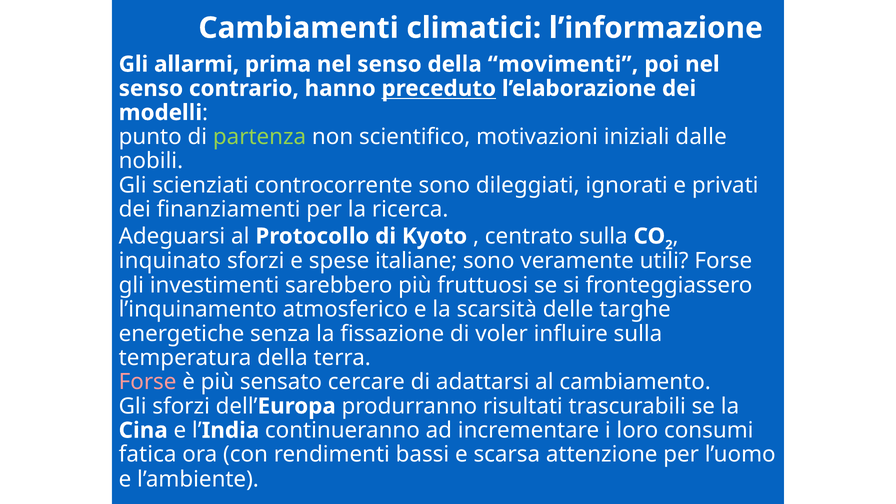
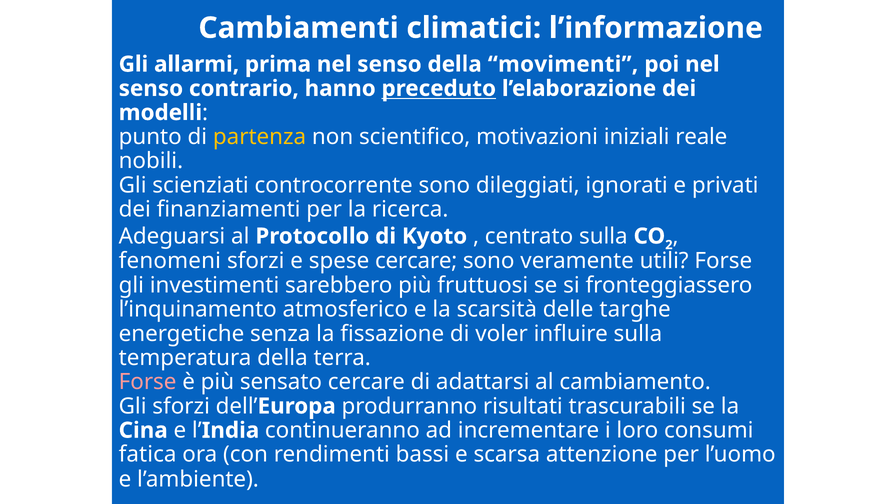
partenza colour: light green -> yellow (260, 137)
dalle: dalle -> reale (701, 137)
inquinato: inquinato -> fenomeni (170, 261)
spese italiane: italiane -> cercare (416, 261)
